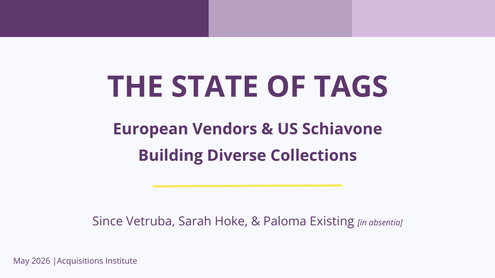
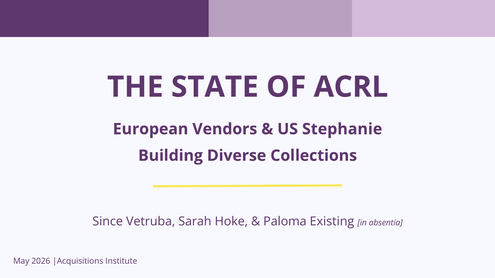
TAGS: TAGS -> ACRL (351, 87)
Schiavone: Schiavone -> Stephanie (342, 129)
